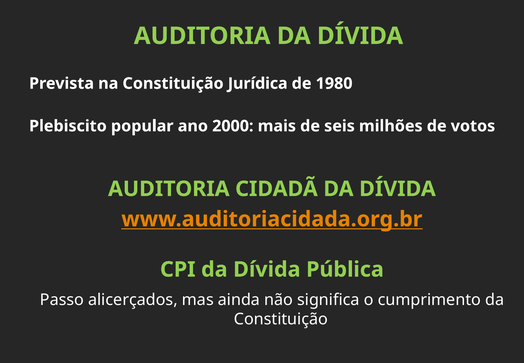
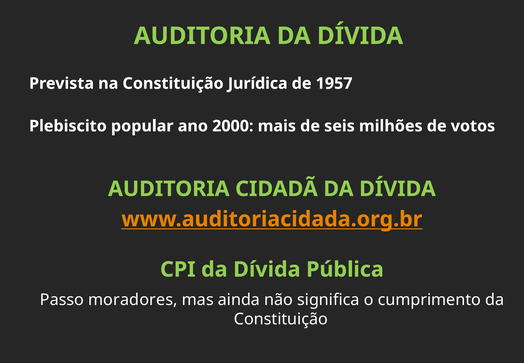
1980: 1980 -> 1957 (334, 83)
alicerçados: alicerçados -> moradores (133, 300)
